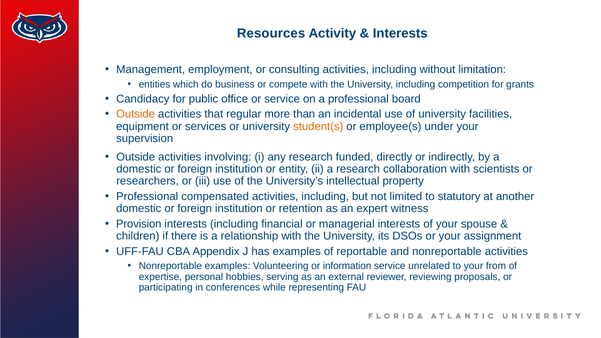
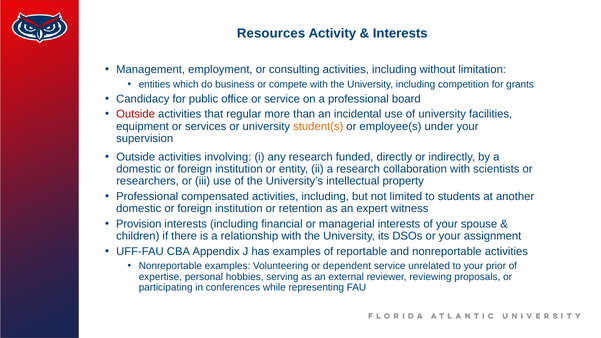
Outside colour: orange -> red (136, 114)
statutory: statutory -> students (459, 197)
information: information -> dependent (347, 266)
from: from -> prior (496, 266)
